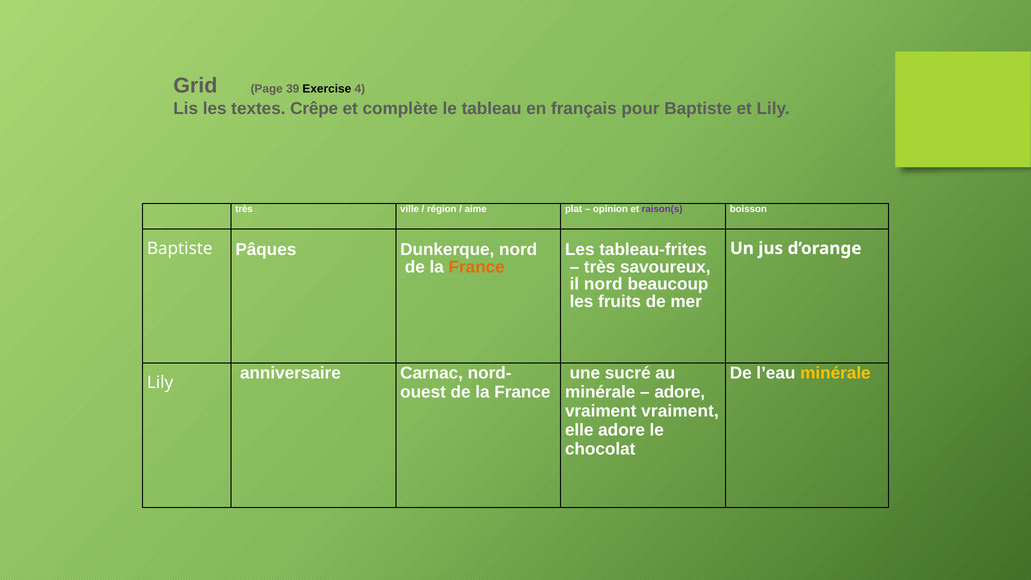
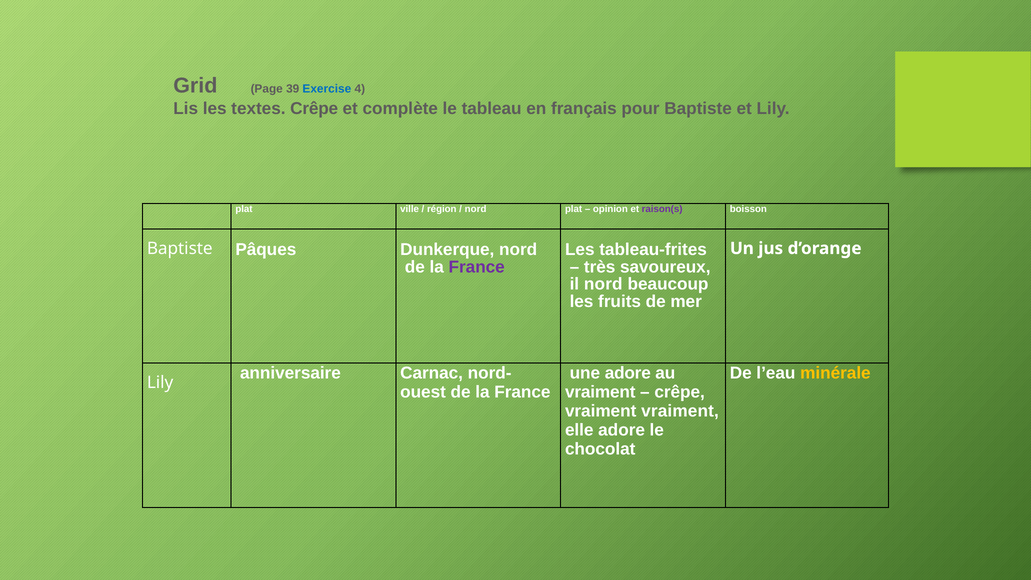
Exercise colour: black -> blue (327, 89)
très: très -> plat (244, 209)
aime: aime -> nord (476, 209)
France colour: orange -> purple (477, 267)
une sucré: sucré -> adore (628, 373)
minérale: minérale -> vraiment (600, 392)
adore: adore -> crêpe (680, 392)
